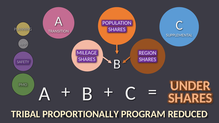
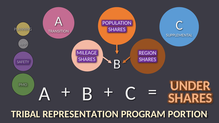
PROPORTIONALLY: PROPORTIONALLY -> REPRESENTATION (81, 114)
REDUCED: REDUCED -> PORTION (188, 114)
